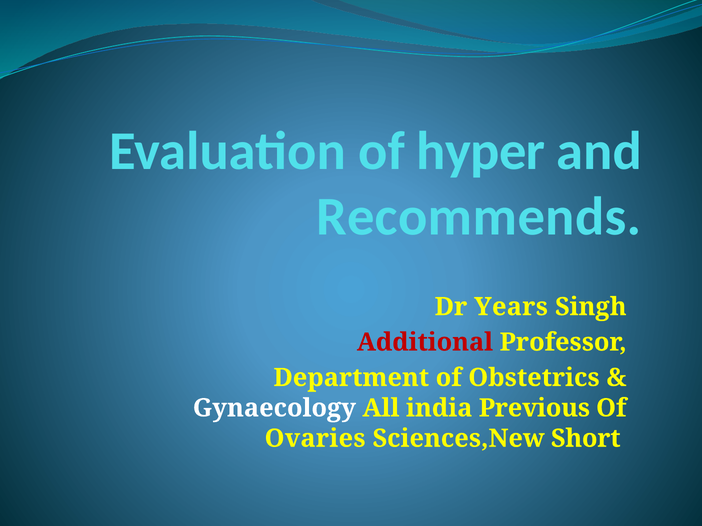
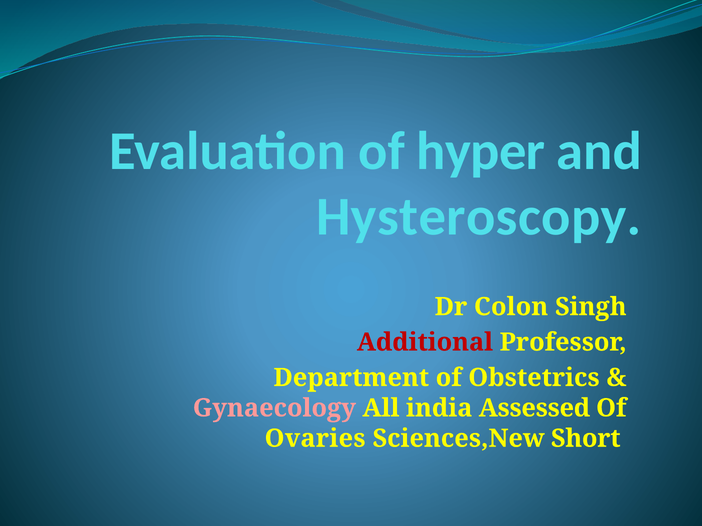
Recommends: Recommends -> Hysteroscopy (479, 217)
Years: Years -> Colon (511, 307)
Gynaecology colour: white -> pink (274, 408)
Previous: Previous -> Assessed (534, 408)
